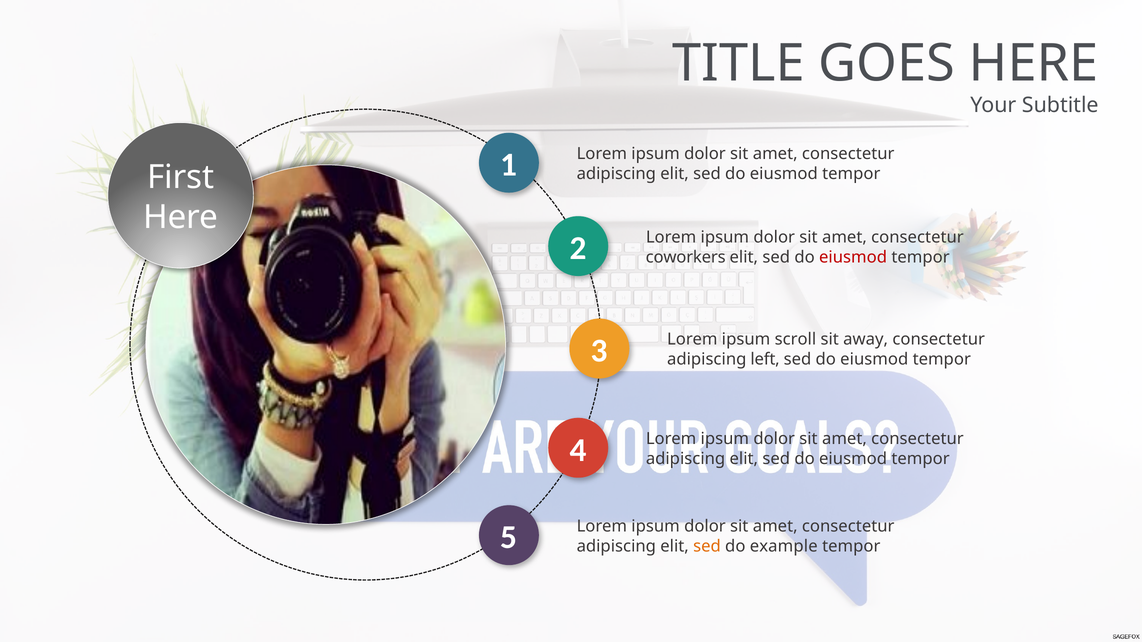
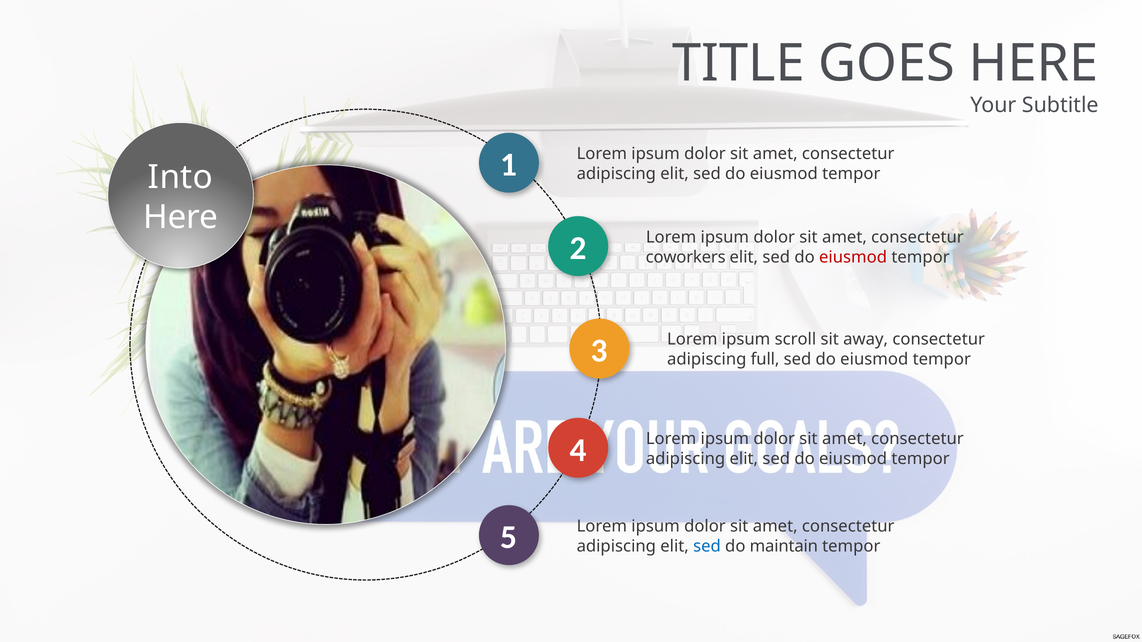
First: First -> Into (180, 177)
left: left -> full (765, 360)
sed colour: orange -> blue (707, 546)
example: example -> maintain (784, 546)
